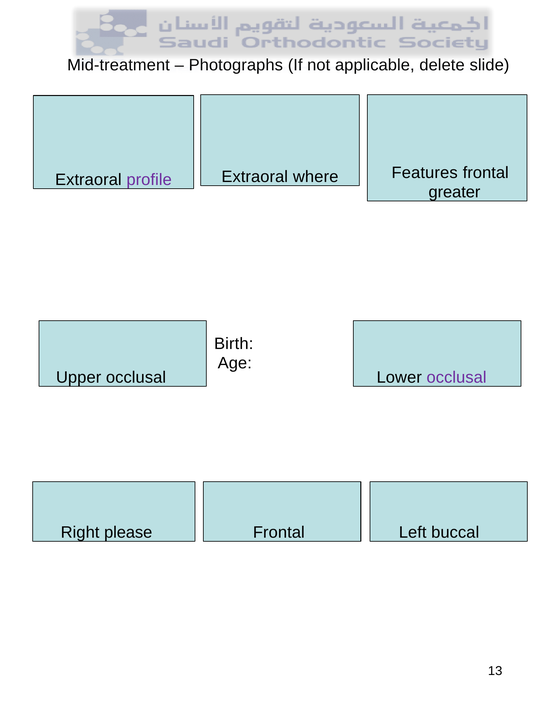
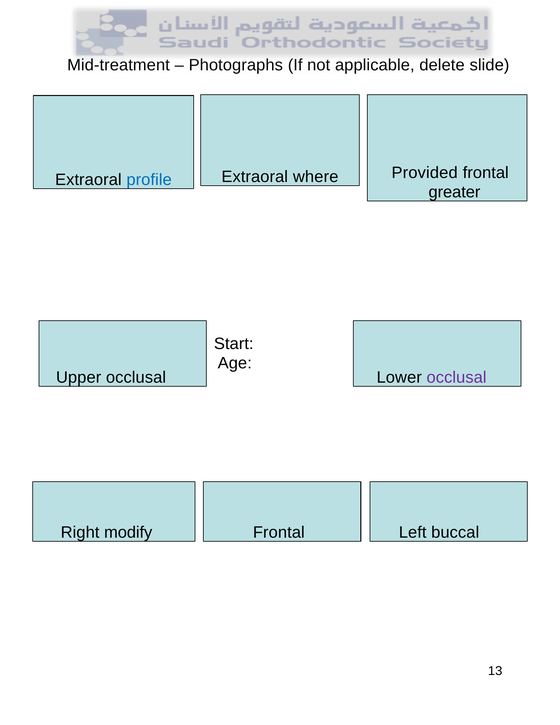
Features: Features -> Provided (425, 173)
profile colour: purple -> blue (149, 180)
Birth: Birth -> Start (234, 344)
please: please -> modify (128, 532)
